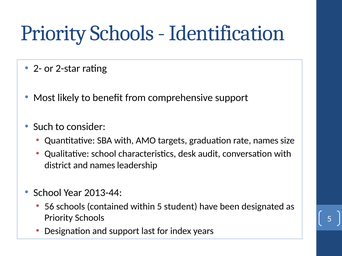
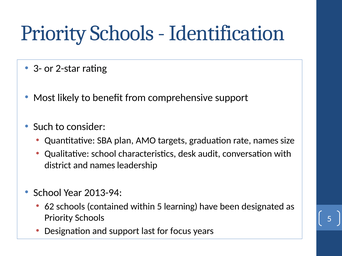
2-: 2- -> 3- (38, 69)
SBA with: with -> plan (124, 141)
2013-44: 2013-44 -> 2013-94 (103, 193)
56: 56 -> 62 (49, 207)
student: student -> learning (181, 207)
index: index -> focus (181, 232)
